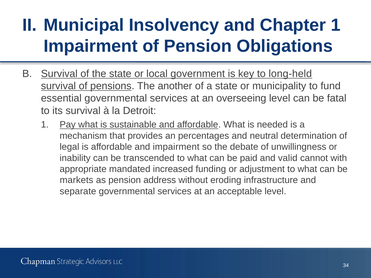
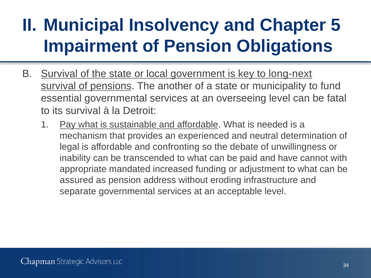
Chapter 1: 1 -> 5 (336, 25)
long-held: long-held -> long-next (290, 74)
percentages: percentages -> experienced (204, 136)
and impairment: impairment -> confronting (176, 147)
valid: valid -> have (288, 158)
markets: markets -> assured (77, 180)
